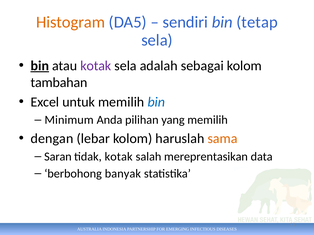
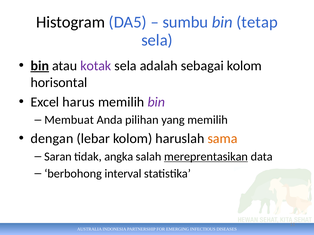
Histogram colour: orange -> black (71, 22)
sendiri: sendiri -> sumbu (185, 22)
tambahan: tambahan -> horisontal (59, 83)
untuk: untuk -> harus (79, 102)
bin colour: blue -> purple (156, 102)
Minimum: Minimum -> Membuat (69, 120)
tidak kotak: kotak -> angka (119, 157)
mereprentasikan underline: none -> present (206, 157)
banyak: banyak -> interval (123, 174)
